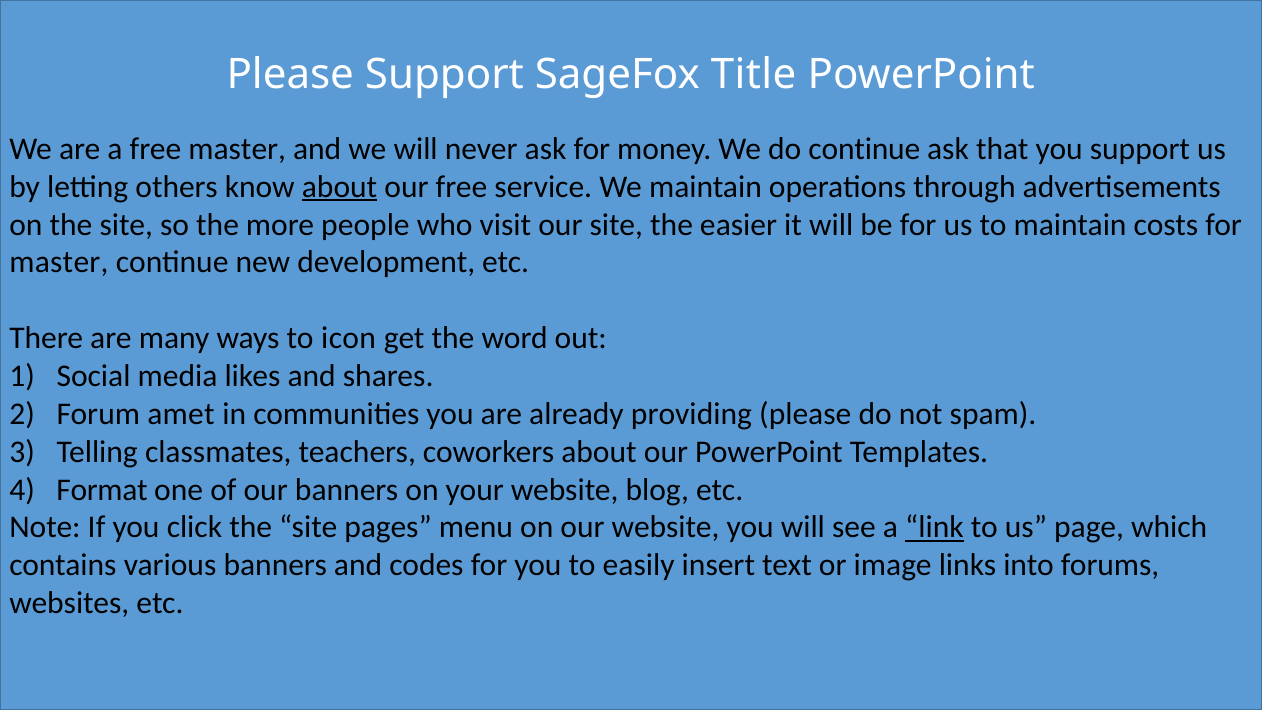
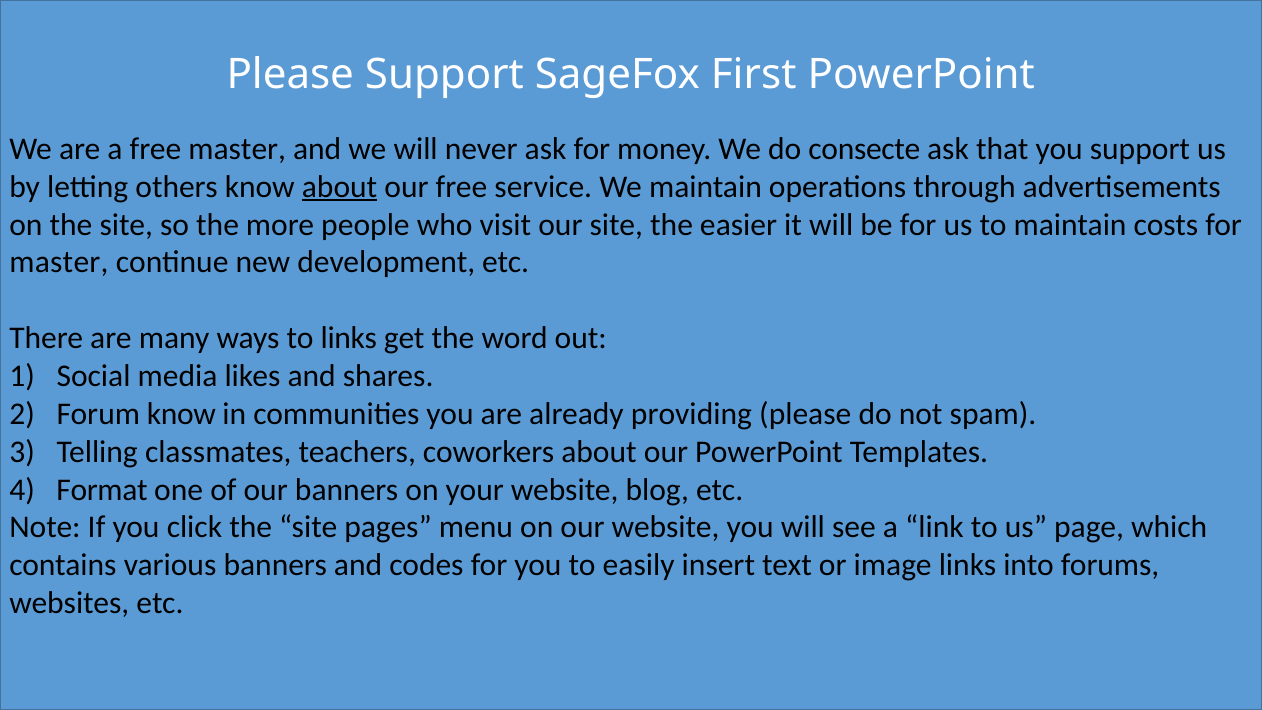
Title: Title -> First (754, 74)
do continue: continue -> consecte (864, 149)
to icon: icon -> links (349, 338)
Forum amet: amet -> know (181, 414)
link underline: present -> none (934, 527)
